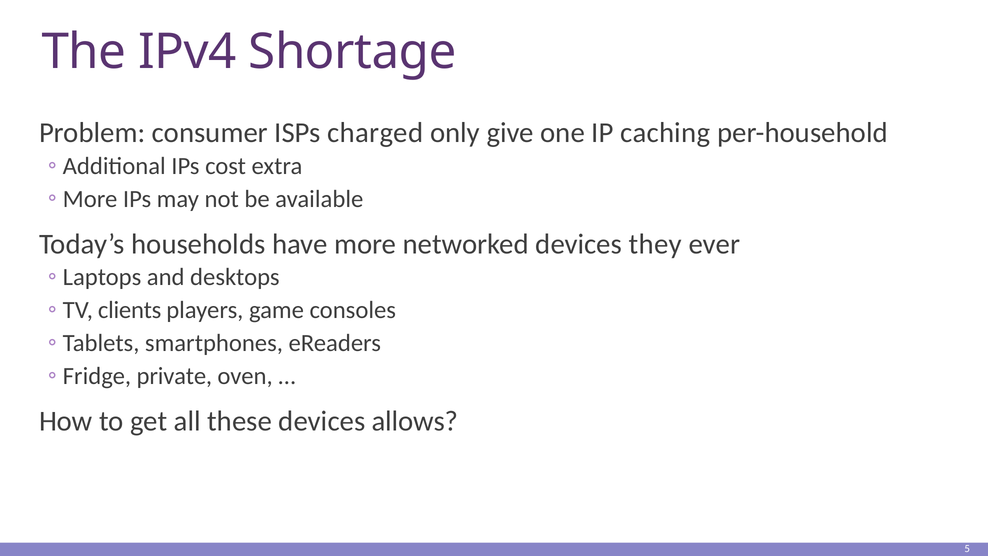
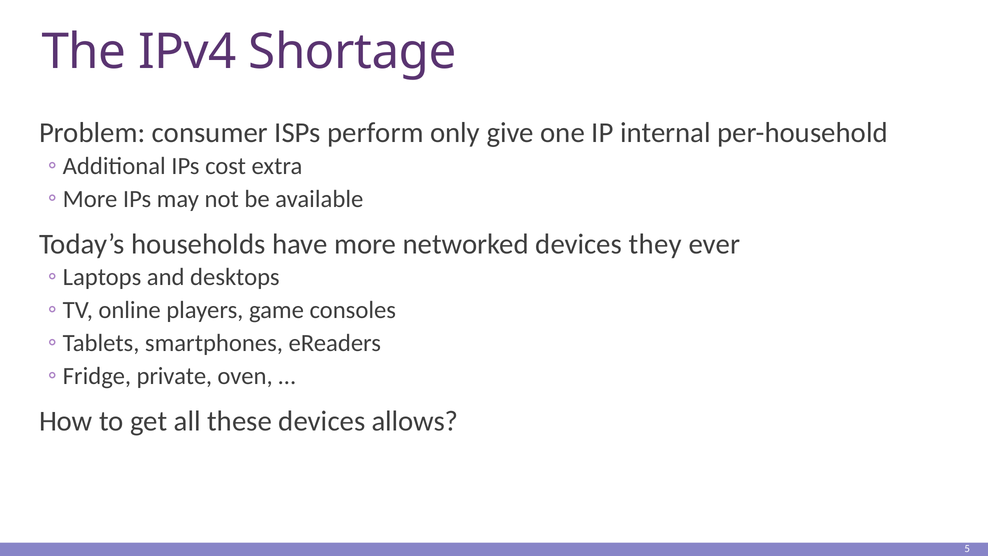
charged: charged -> perform (375, 133)
caching: caching -> internal (665, 133)
clients: clients -> online (130, 310)
